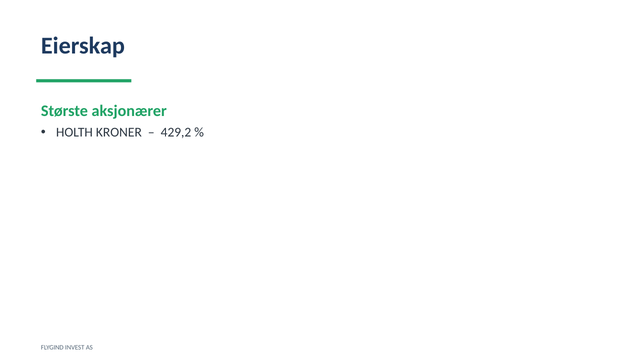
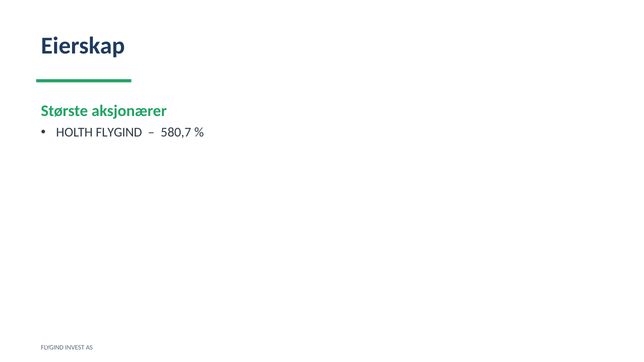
HOLTH KRONER: KRONER -> FLYGIND (119, 132)
429,2: 429,2 -> 580,7 (176, 132)
